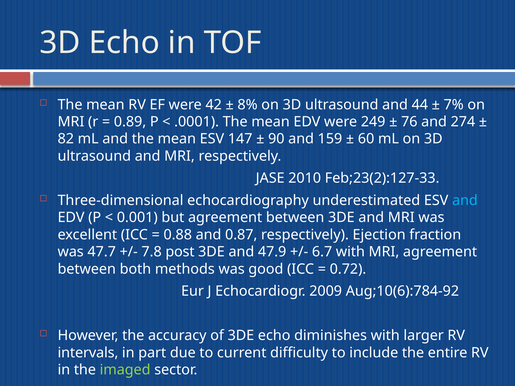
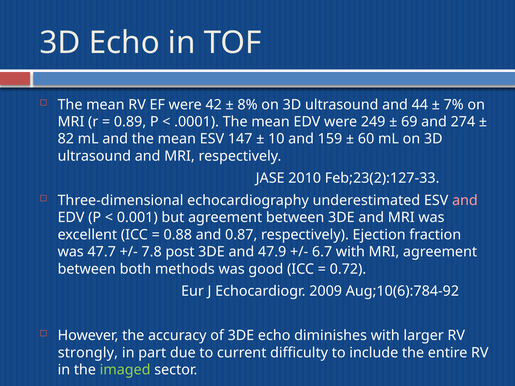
76: 76 -> 69 (409, 122)
90: 90 -> 10 (276, 139)
and colour: light blue -> pink (465, 201)
intervals: intervals -> strongly (88, 353)
